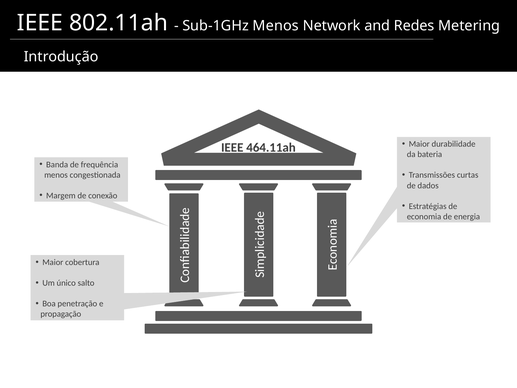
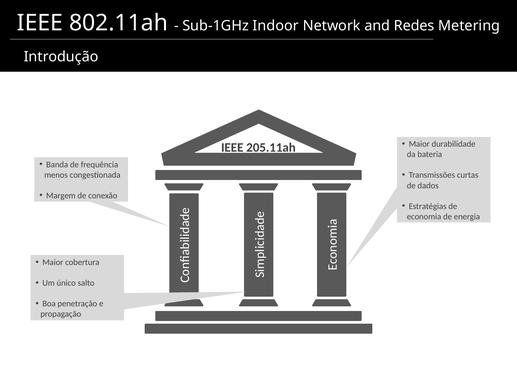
Sub-1GHz Menos: Menos -> Indoor (276, 26)
464.11ah: 464.11ah -> 205.11ah (271, 148)
